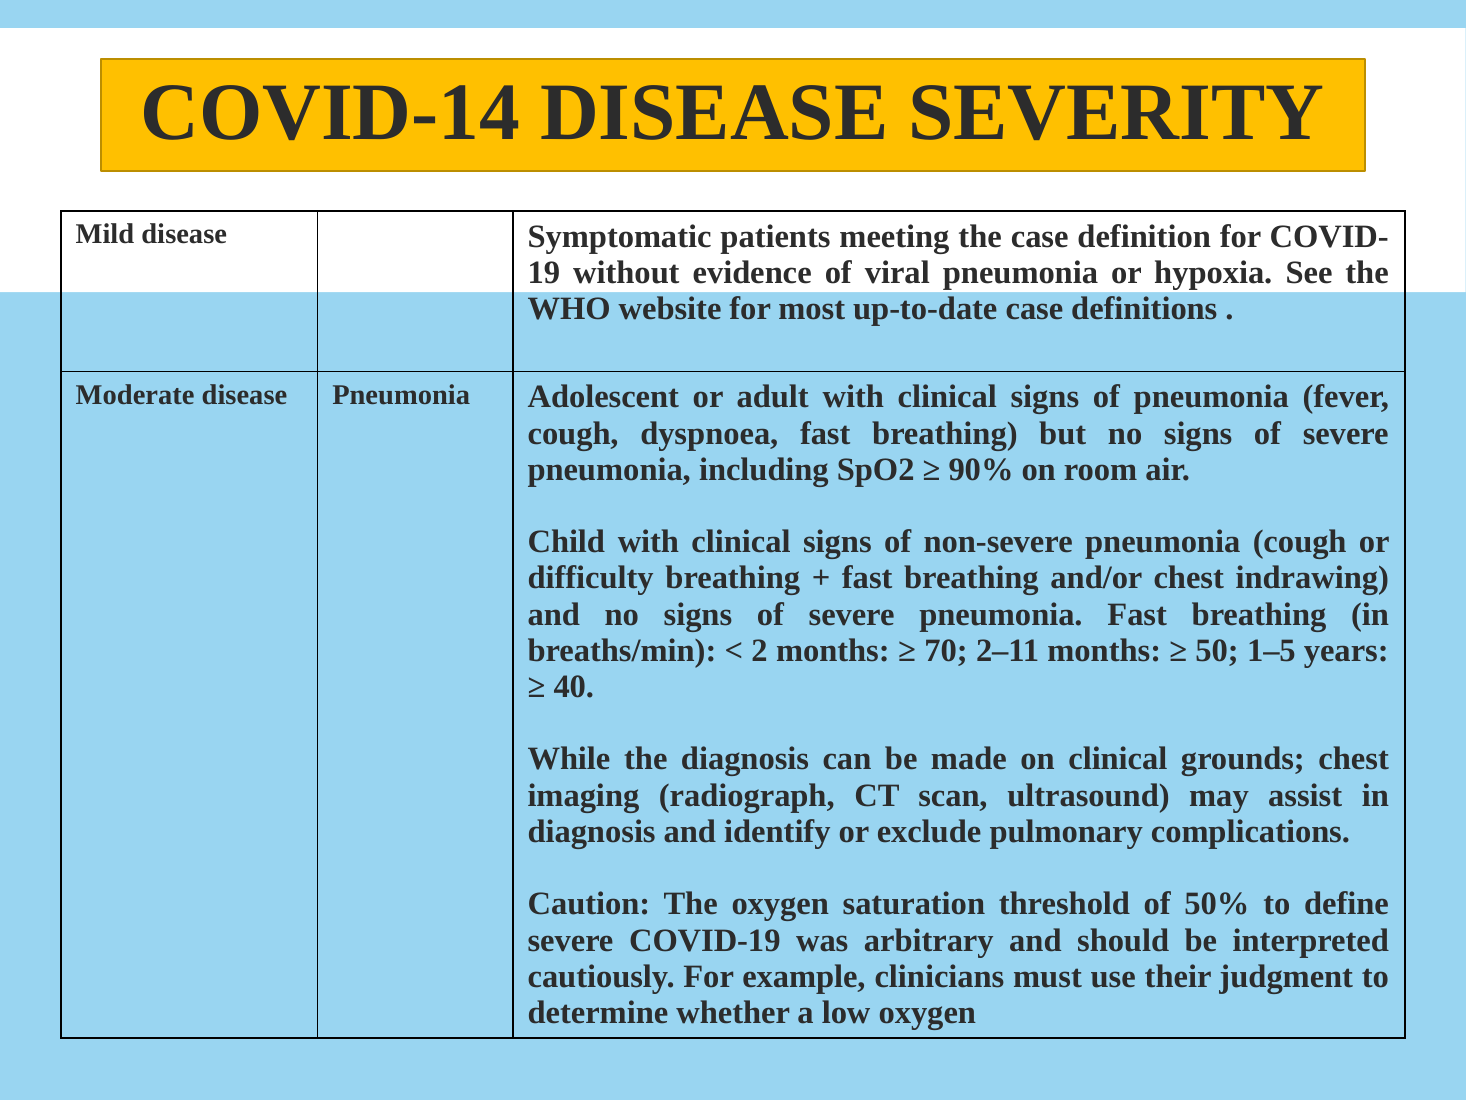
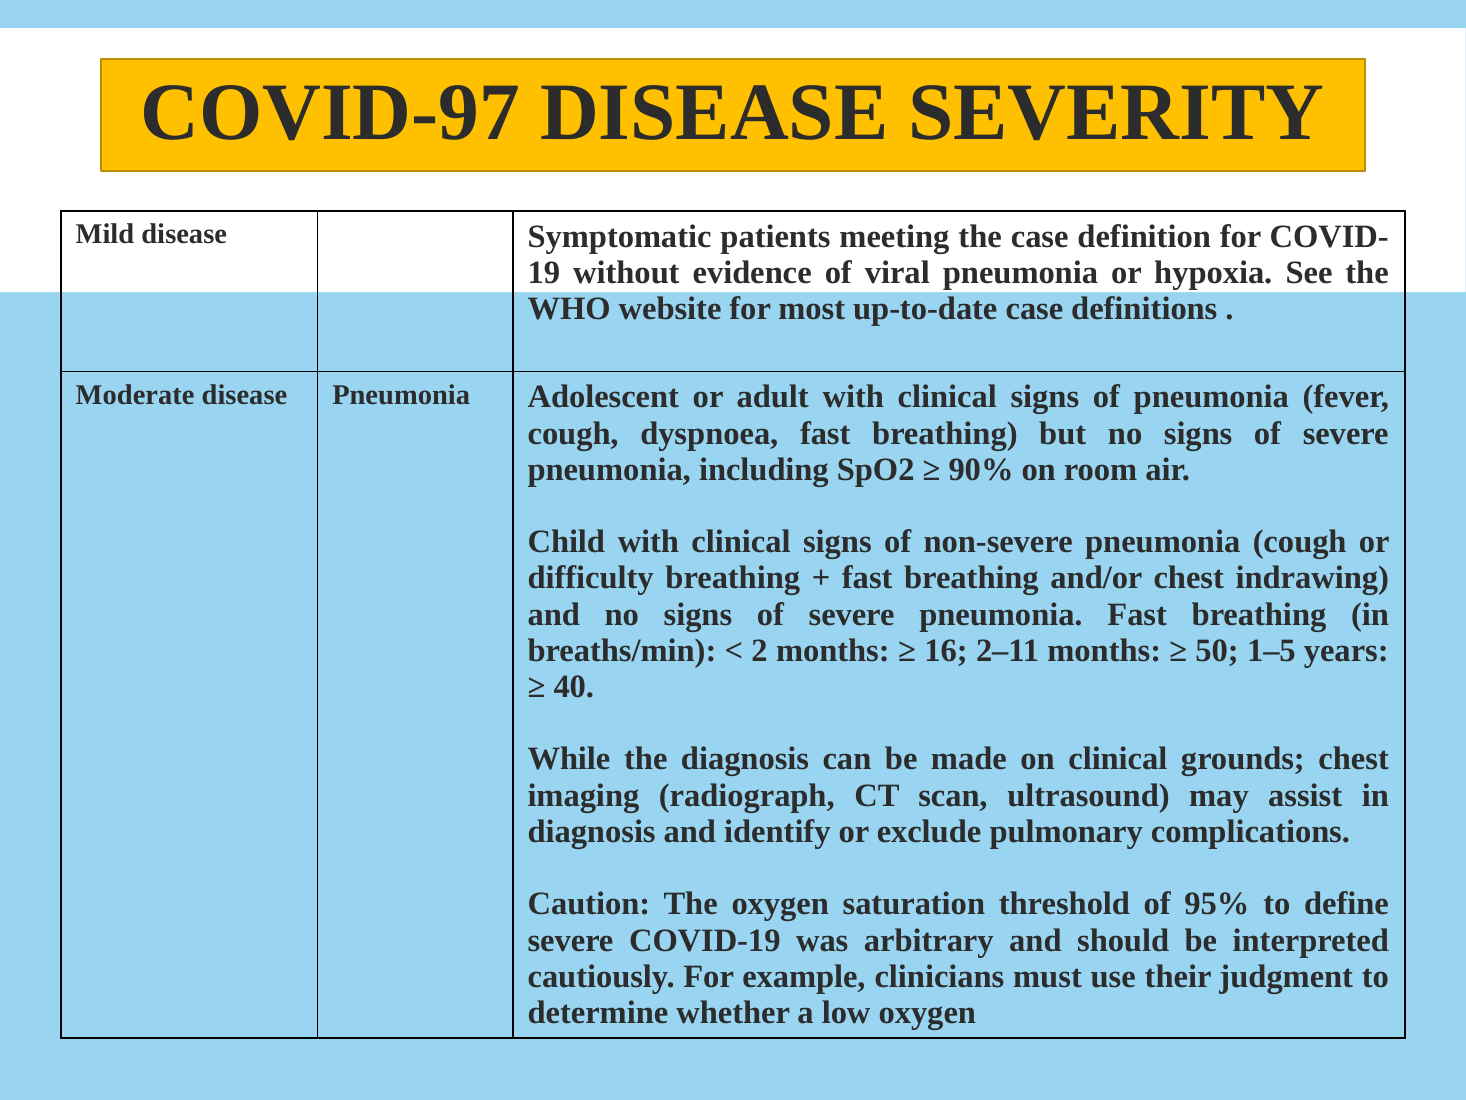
COVID-14: COVID-14 -> COVID-97 (330, 113)
70: 70 -> 16 (946, 650)
50%: 50% -> 95% (1217, 904)
